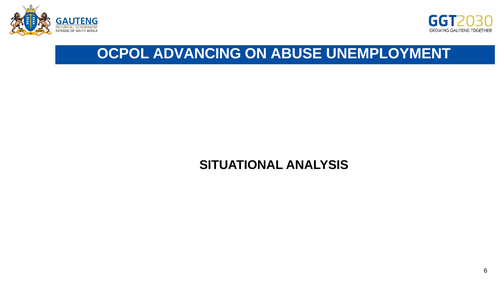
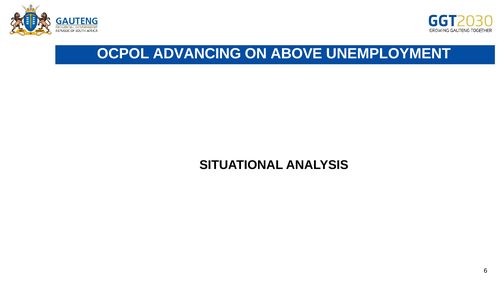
ABUSE: ABUSE -> ABOVE (296, 53)
